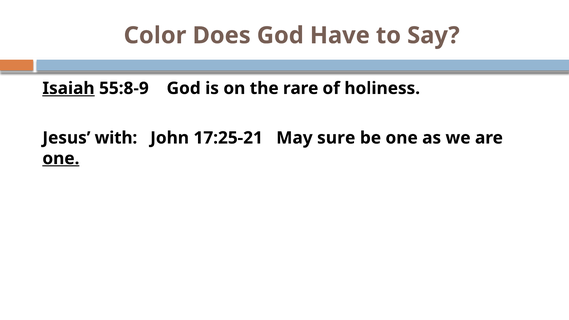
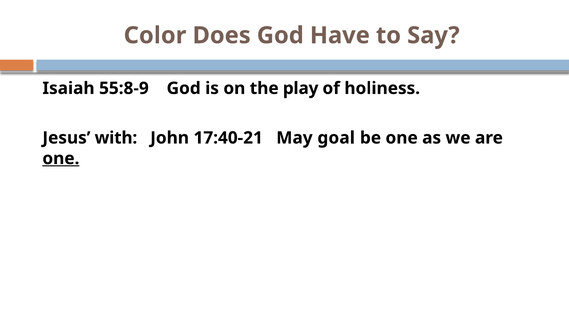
Isaiah underline: present -> none (68, 88)
rare: rare -> play (301, 88)
17:25-21: 17:25-21 -> 17:40-21 (228, 138)
sure: sure -> goal (336, 138)
